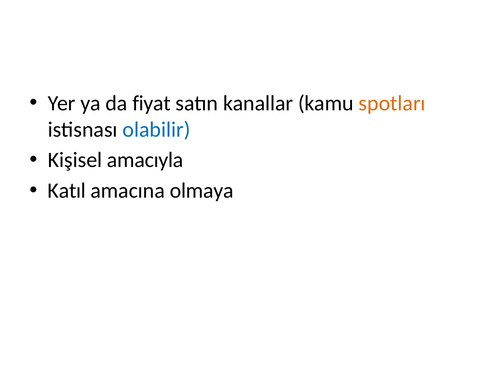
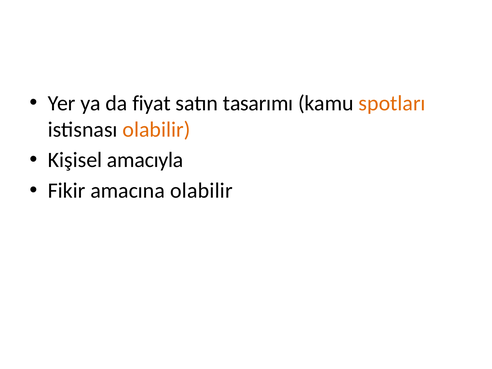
kanallar: kanallar -> tasarımı (258, 103)
olabilir colour: blue -> orange (156, 129)
Katıl: Katıl -> Fikir (67, 191)
amacına olmaya: olmaya -> olabilir (202, 191)
